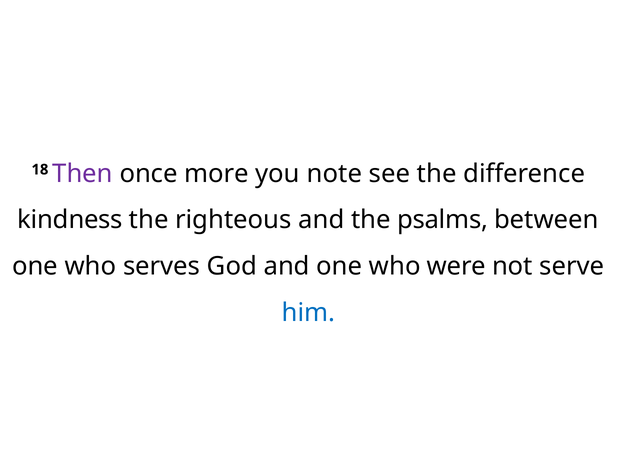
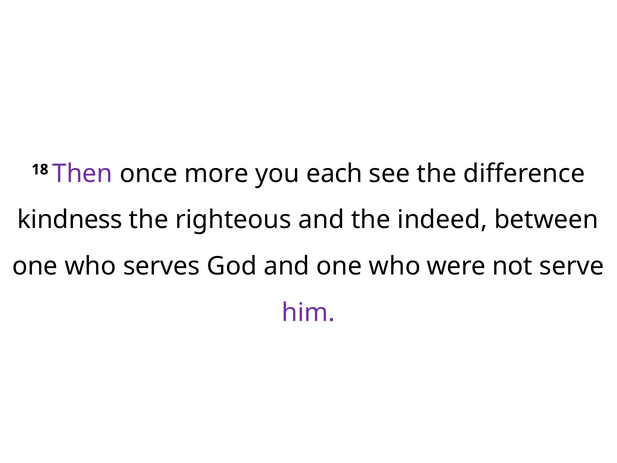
note: note -> each (335, 174)
psalms: psalms -> indeed (442, 220)
him colour: blue -> purple (308, 312)
